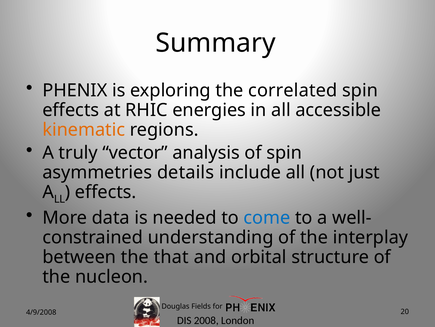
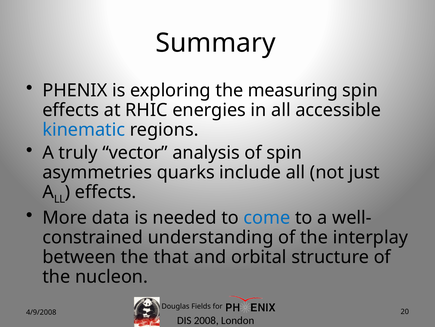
correlated: correlated -> measuring (293, 90)
kinematic colour: orange -> blue (84, 130)
details: details -> quarks (186, 172)
